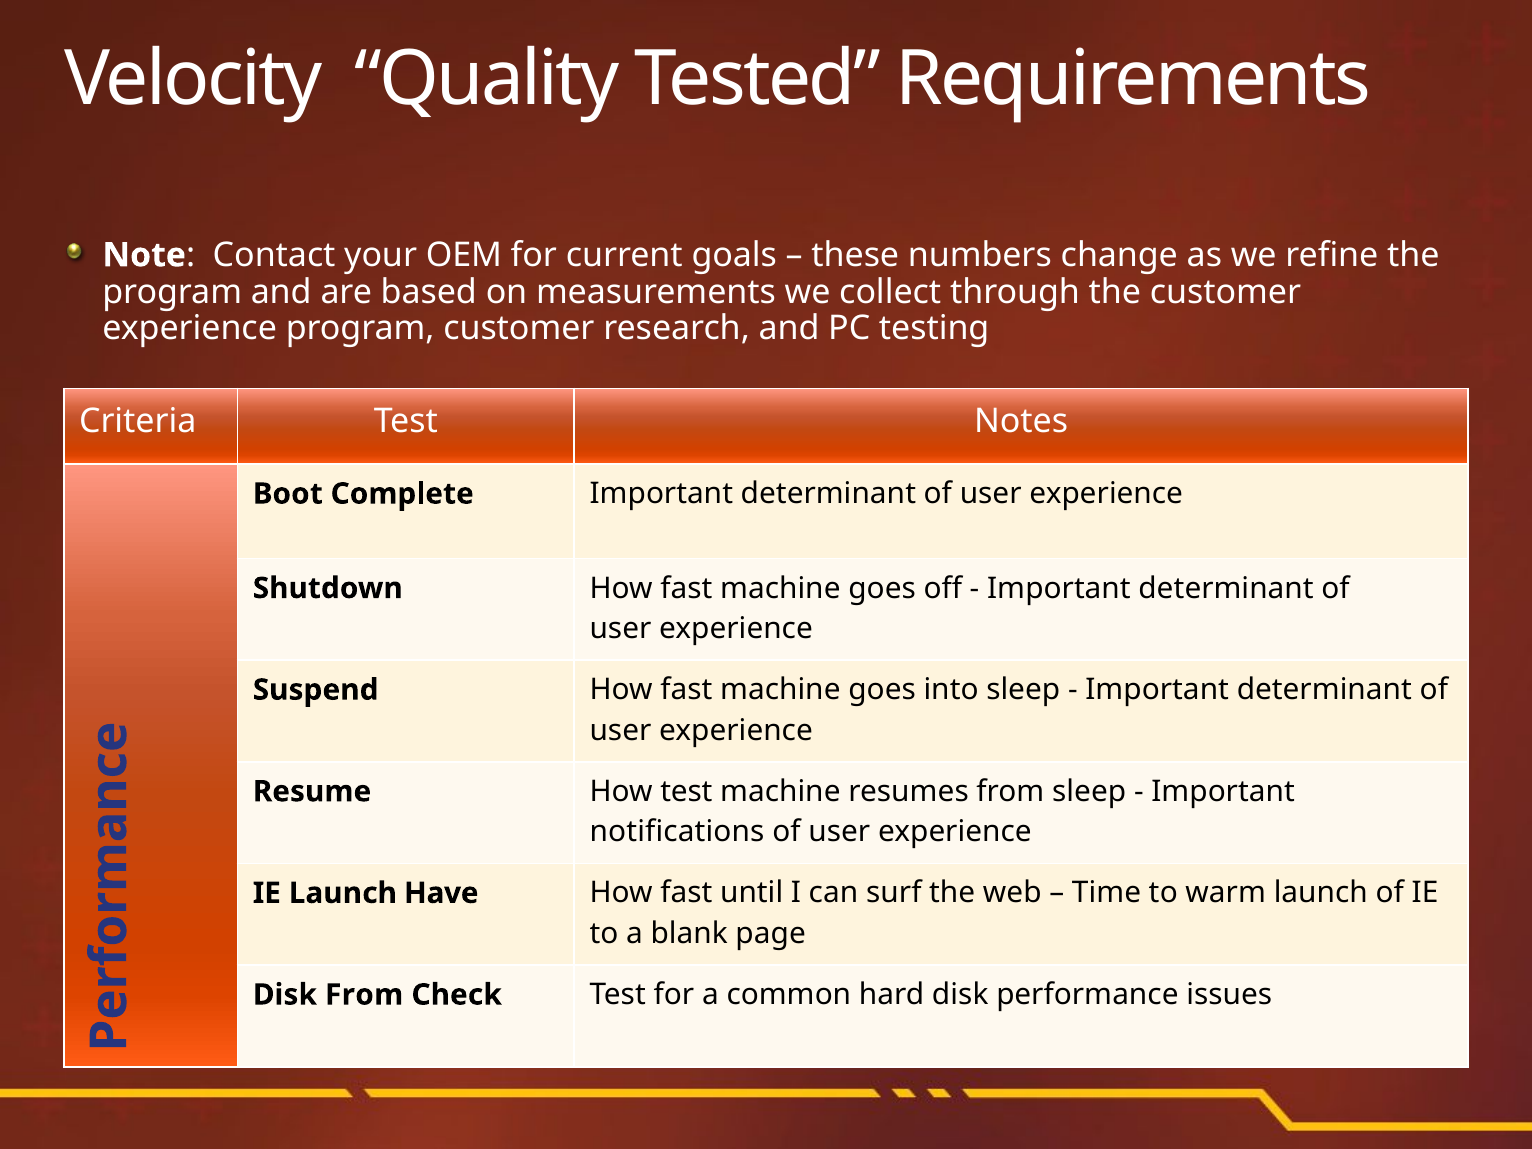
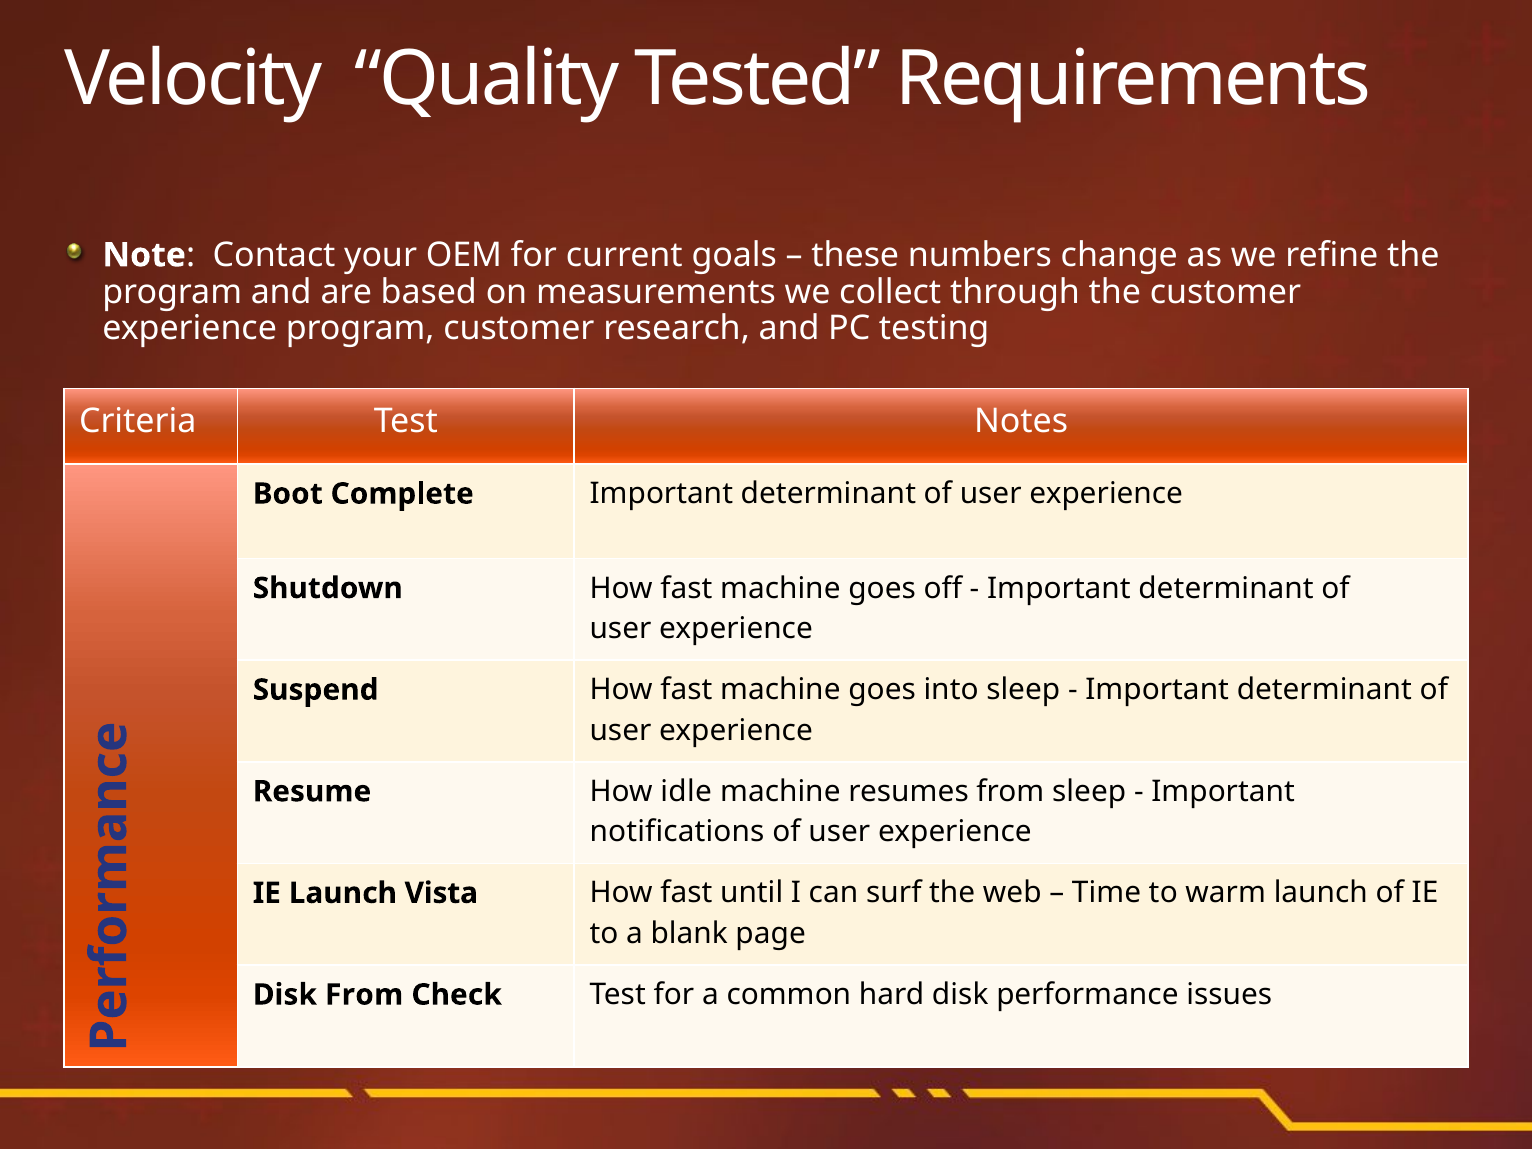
How test: test -> idle (686, 792)
Have: Have -> Vista (441, 893)
